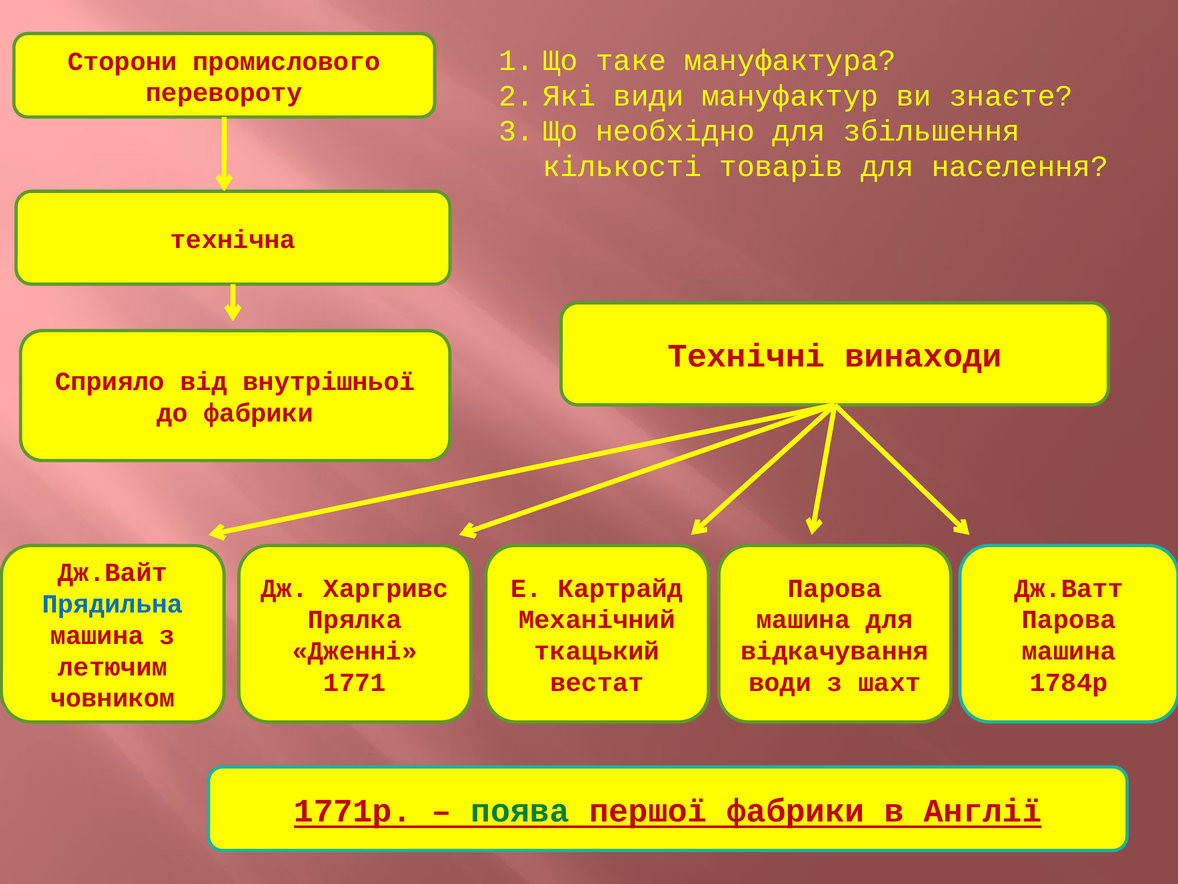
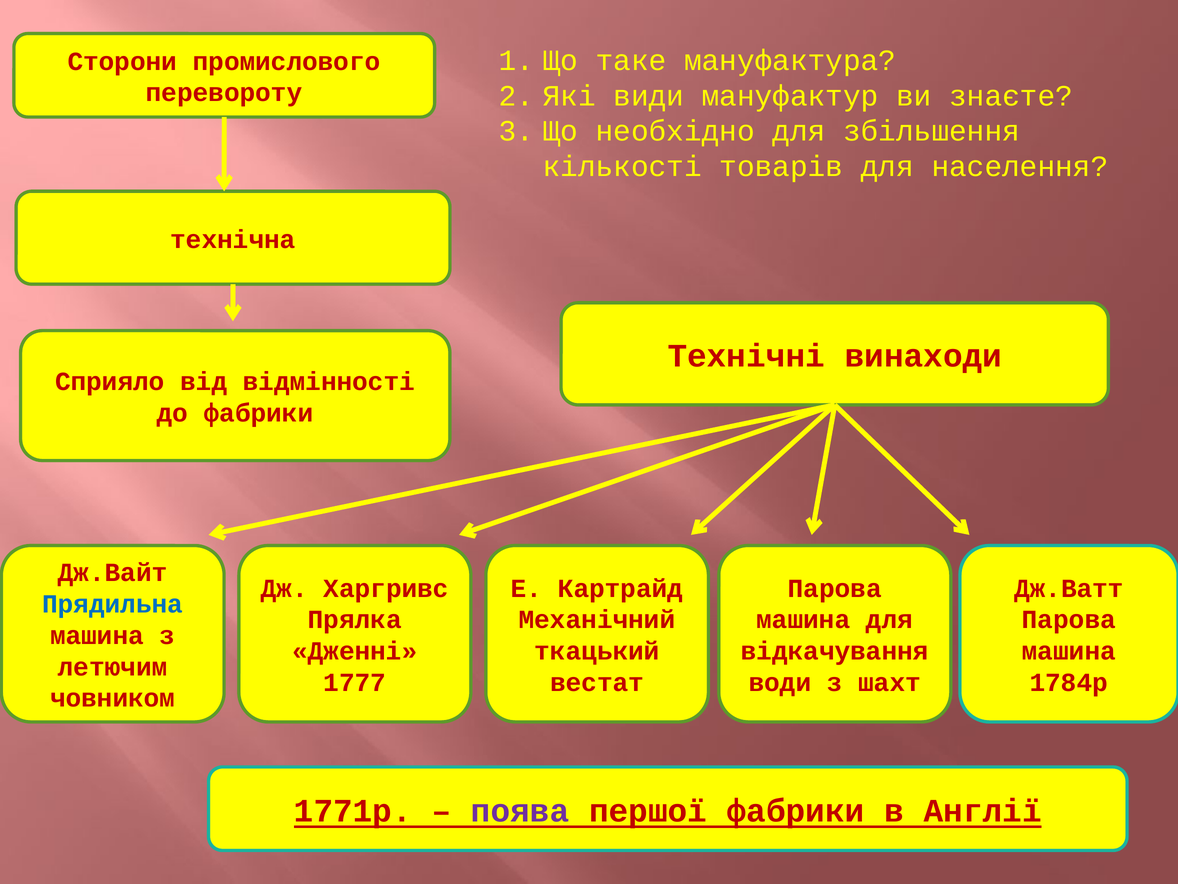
внутрішньої: внутрішньої -> відмінності (329, 381)
1771: 1771 -> 1777 (355, 682)
поява colour: green -> purple (520, 811)
